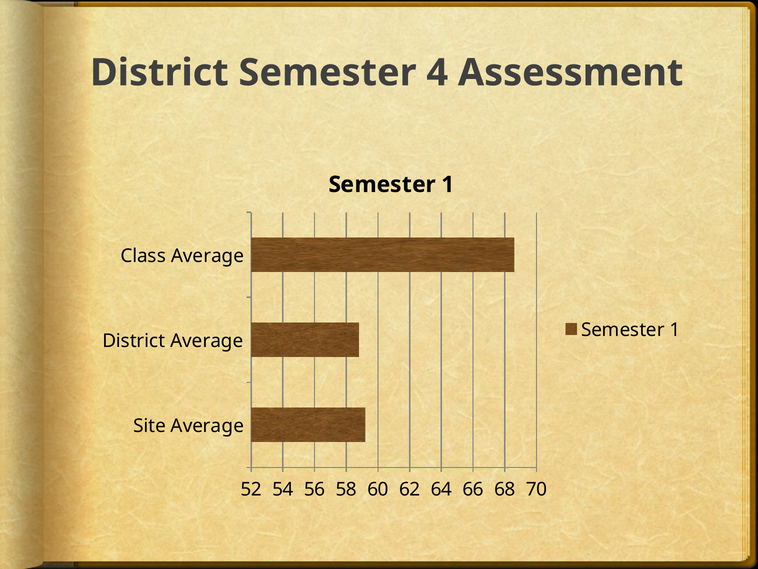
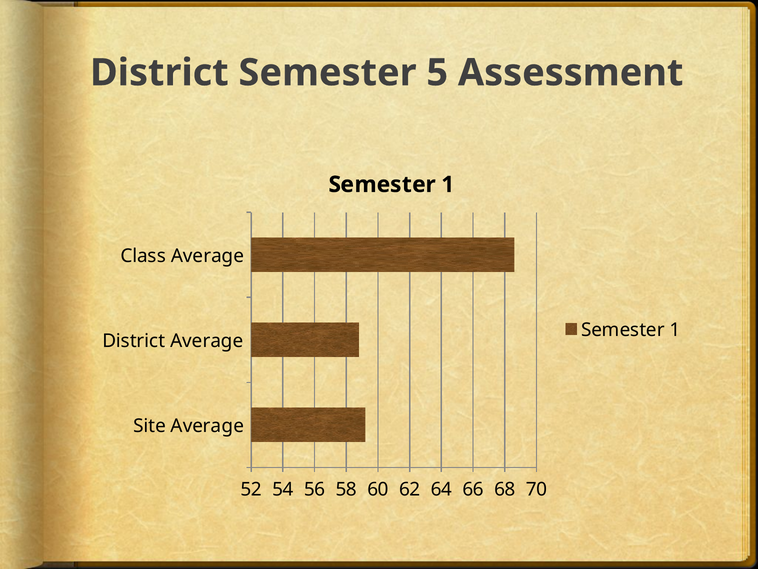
4: 4 -> 5 (437, 73)
